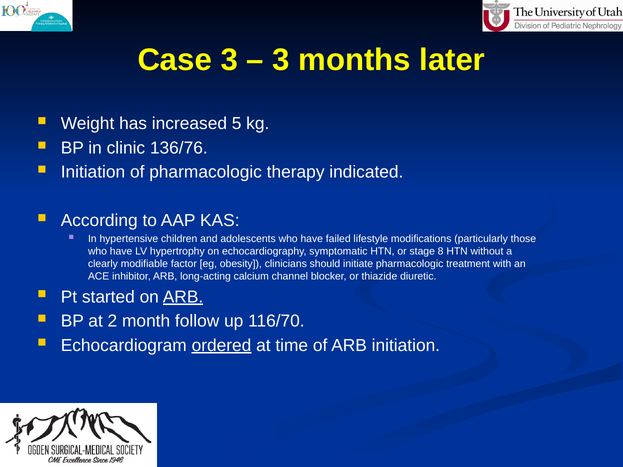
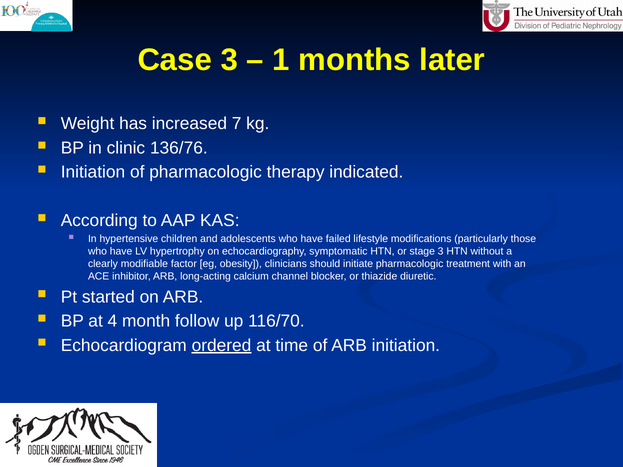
3: 3 -> 1 (281, 60)
5: 5 -> 7 (237, 124)
stage 8: 8 -> 3 (441, 251)
ARB underline: present -> none (183, 297)
2: 2 -> 4 (112, 321)
